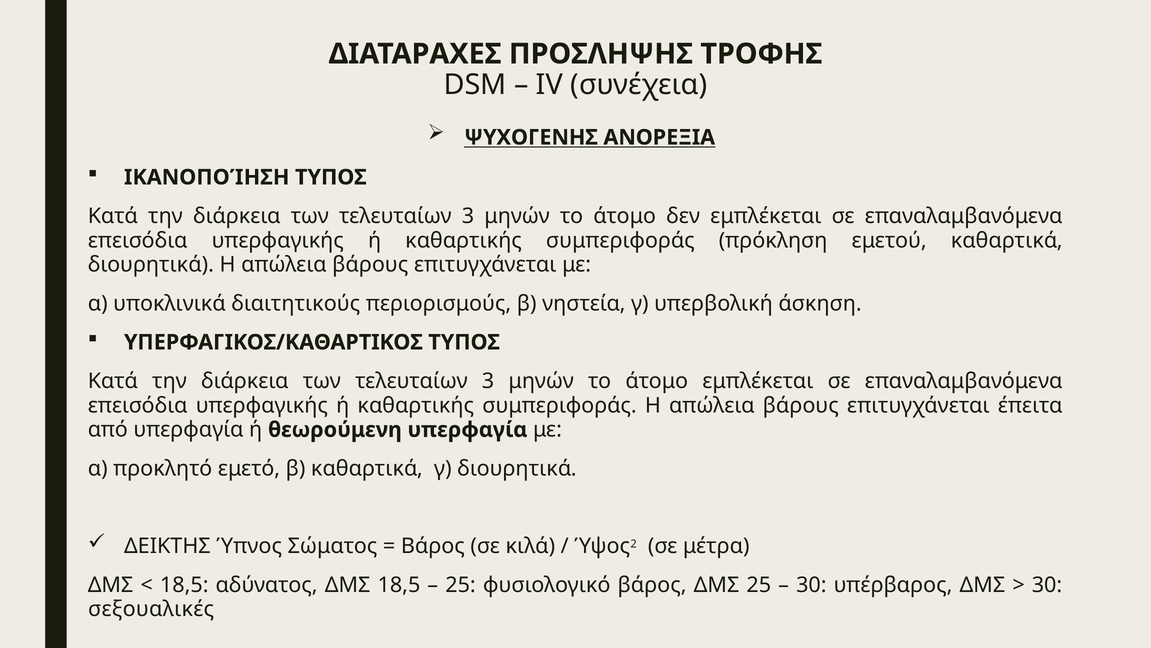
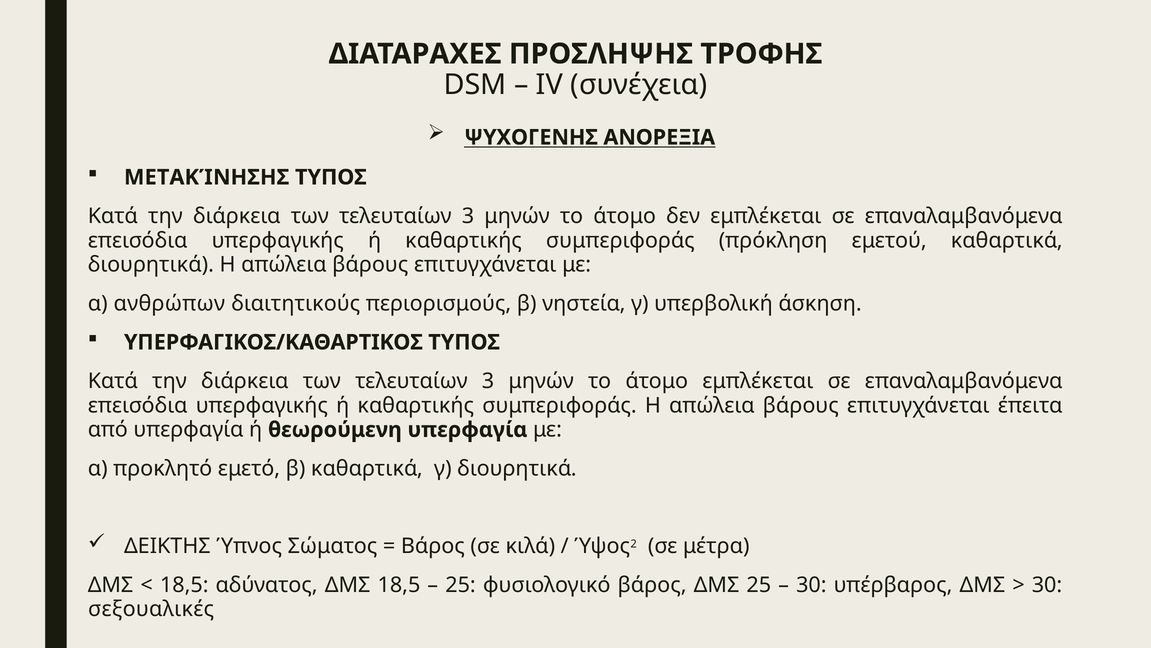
ΙΚΑΝΟΠΟΊΗΣΗ: ΙΚΑΝΟΠΟΊΗΣΗ -> ΜΕΤΑΚΊΝΗΣΗΣ (207, 177)
υποκλινικά: υποκλινικά -> ανθρώπων (169, 303)
